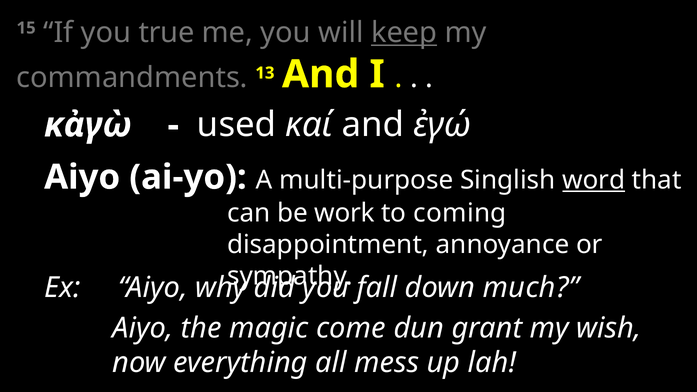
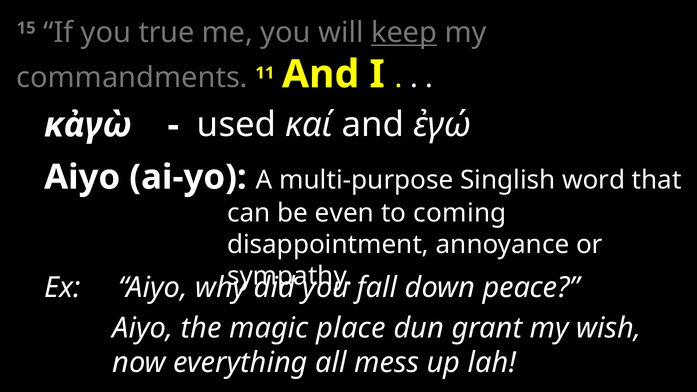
13: 13 -> 11 (265, 73)
word underline: present -> none (594, 180)
work: work -> even (344, 213)
much: much -> peace (531, 288)
come: come -> place (351, 328)
